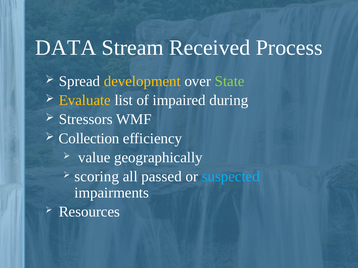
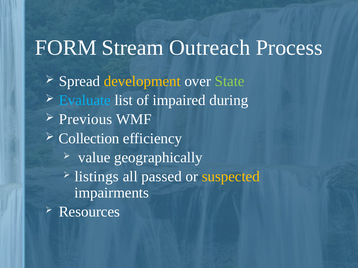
DATA: DATA -> FORM (66, 48)
Received: Received -> Outreach (210, 48)
Evaluate colour: yellow -> light blue (85, 100)
Stressors: Stressors -> Previous (86, 120)
scoring: scoring -> listings (97, 177)
suspected colour: light blue -> yellow (231, 177)
